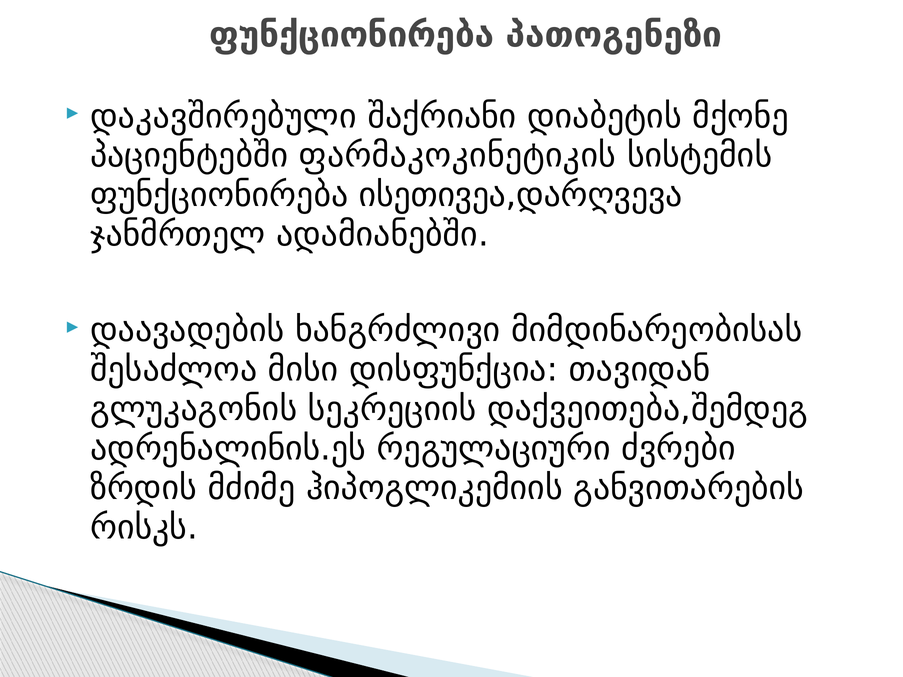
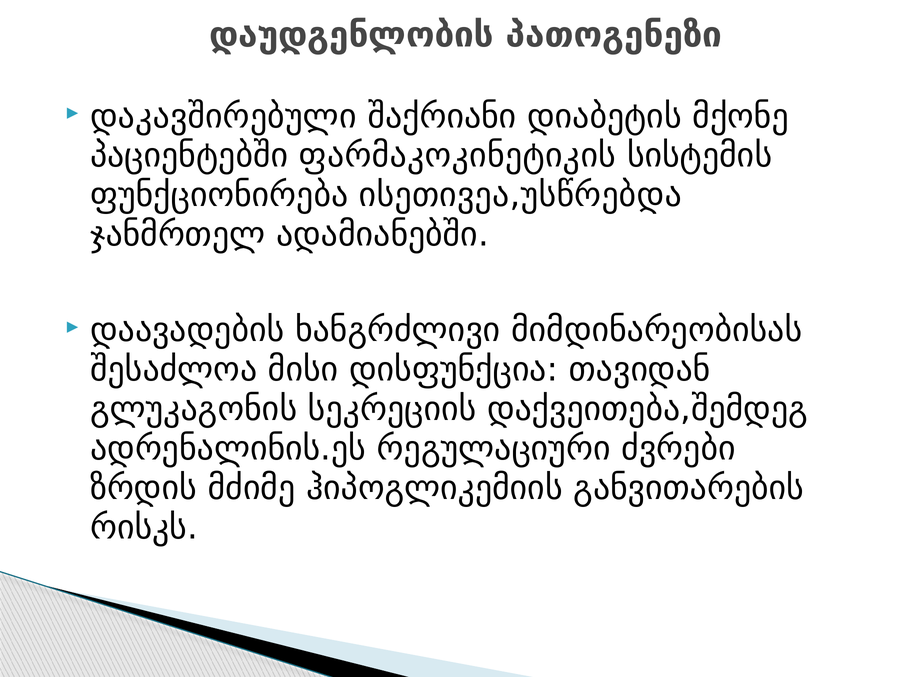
ფუნქციონირება: ფუნქციონირება -> დაუდგენლობის (351, 35)
ისეთივეა,დარღვევა: ისეთივეა,დარღვევა -> ისეთივეა,უსწრებდა (520, 195)
